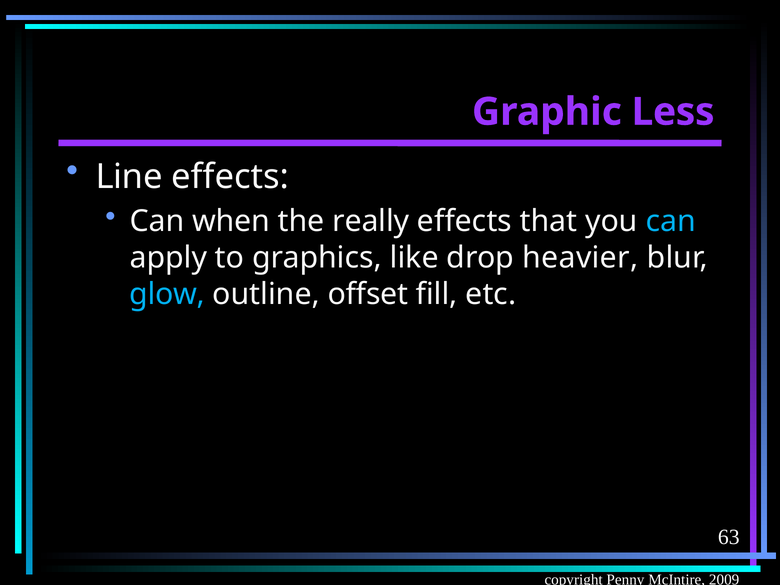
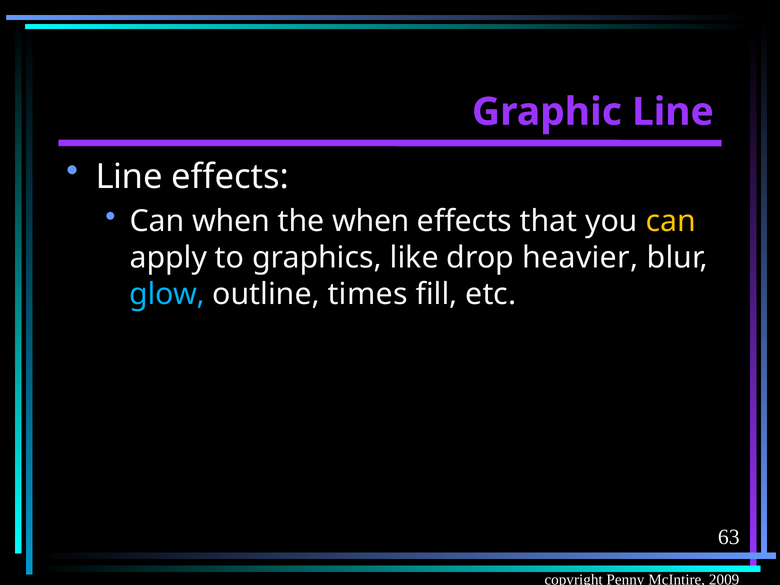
Graphic Less: Less -> Line (673, 112)
the really: really -> when (371, 221)
can colour: light blue -> yellow (671, 221)
offset: offset -> times (368, 294)
